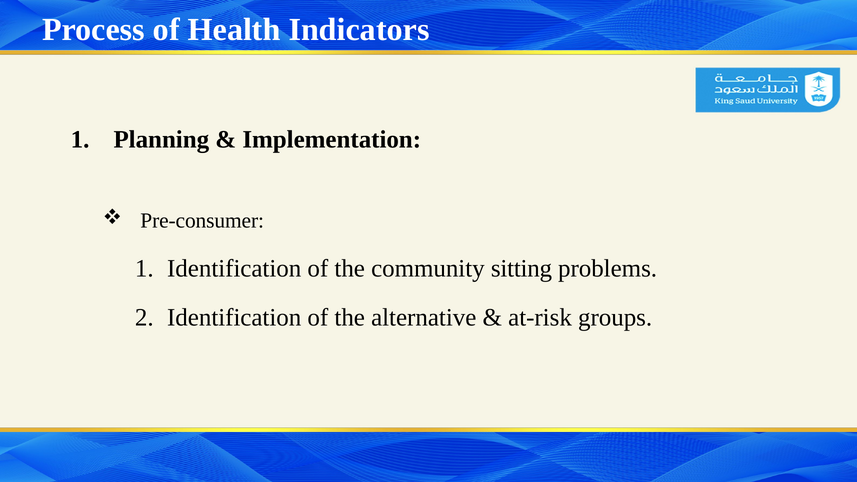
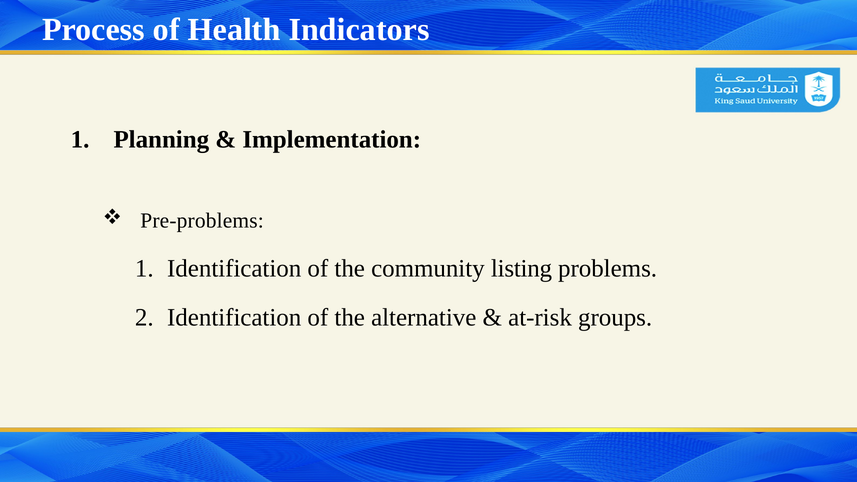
Pre-consumer: Pre-consumer -> Pre-problems (202, 221)
sitting: sitting -> listing (522, 268)
